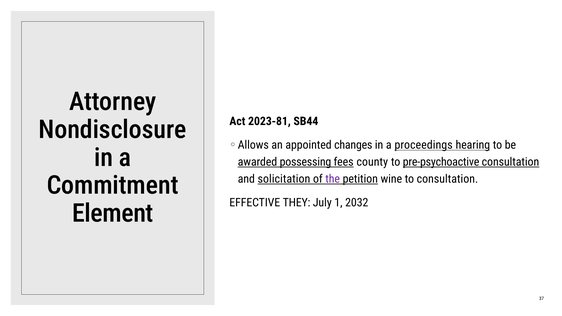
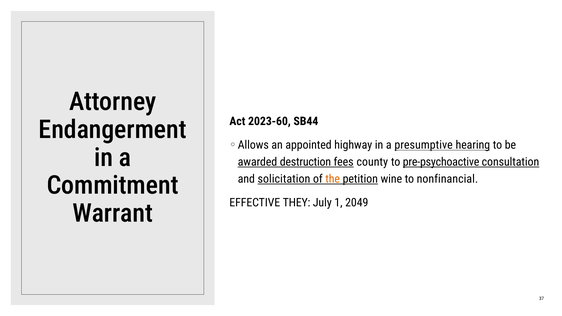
2023-81: 2023-81 -> 2023-60 (269, 121)
Nondisclosure: Nondisclosure -> Endangerment (113, 130)
changes: changes -> highway (353, 145)
proceedings: proceedings -> presumptive (424, 145)
possessing: possessing -> destruction (305, 162)
the colour: purple -> orange (333, 179)
to consultation: consultation -> nonfinancial (447, 179)
2032: 2032 -> 2049 (357, 203)
Element: Element -> Warrant (113, 213)
